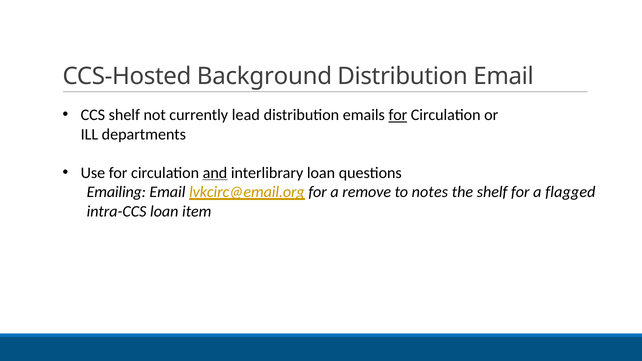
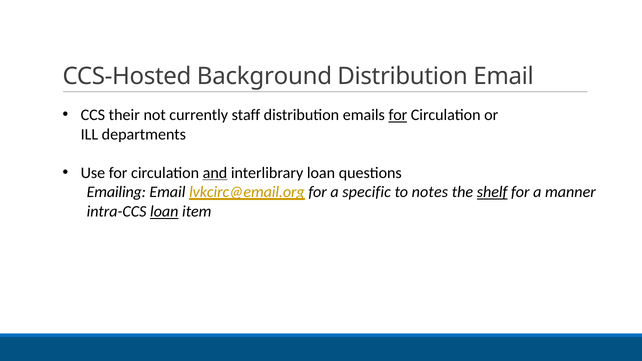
CCS shelf: shelf -> their (124, 115)
lead: lead -> staff (246, 115)
remove: remove -> specific (367, 192)
shelf underline: none -> present (492, 192)
flagged: flagged -> manner (570, 192)
loan underline: none -> present (164, 212)
